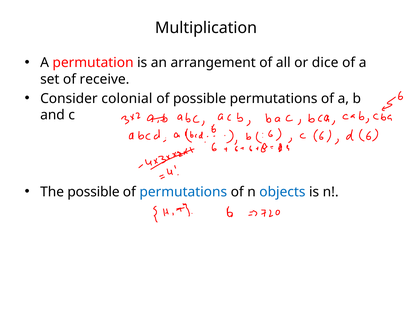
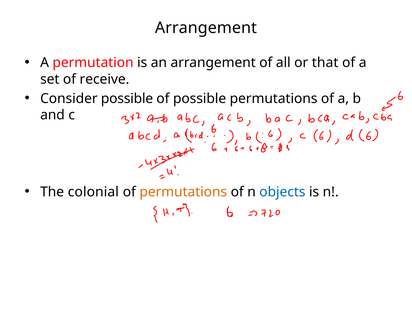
Multiplication: Multiplication -> Arrangement (206, 28)
dice: dice -> that (325, 63)
Consider colonial: colonial -> possible (127, 98)
The possible: possible -> colonial (93, 192)
permutations colour: blue -> orange (183, 192)
